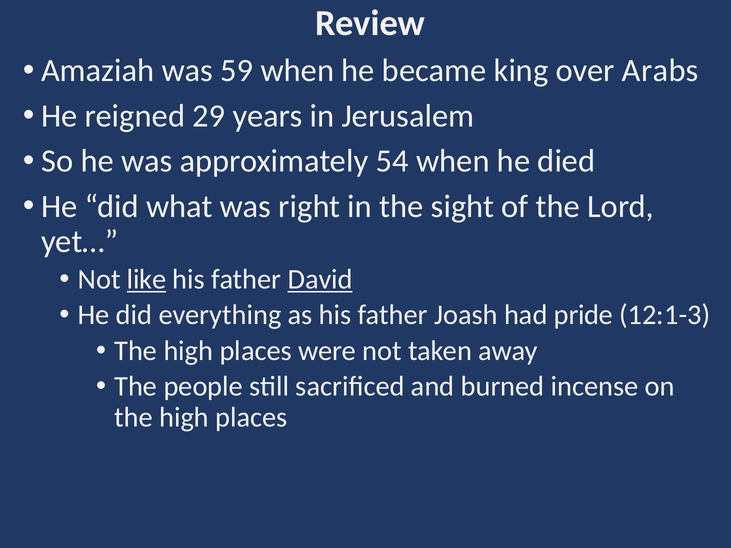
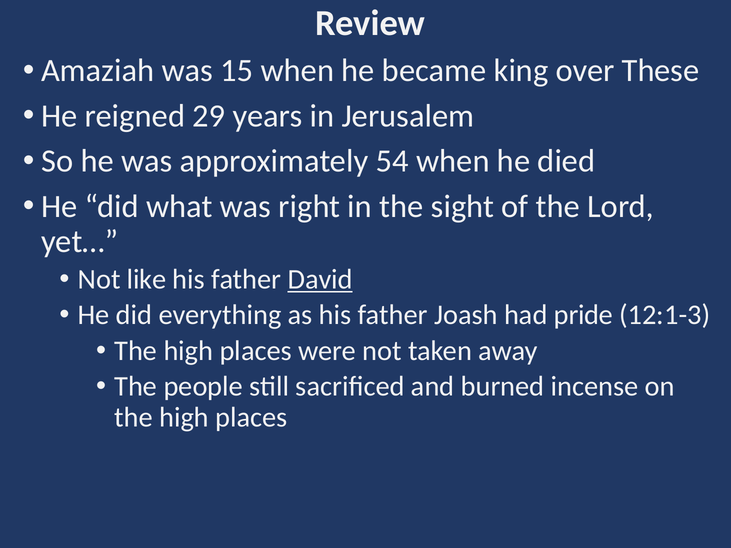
59: 59 -> 15 (237, 71)
Arabs: Arabs -> These (661, 71)
like underline: present -> none (147, 280)
